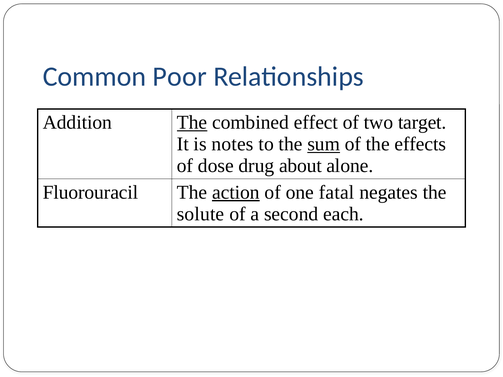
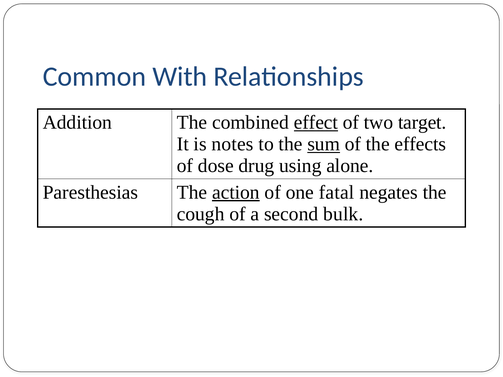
Poor: Poor -> With (180, 77)
The underline: present -> none (192, 122)
effect underline: none -> present (316, 122)
about: about -> using (300, 166)
Fluorouracil: Fluorouracil -> Paresthesias (90, 192)
solute: solute -> cough (201, 214)
each: each -> bulk (343, 214)
